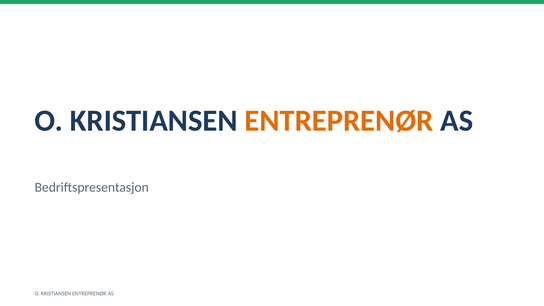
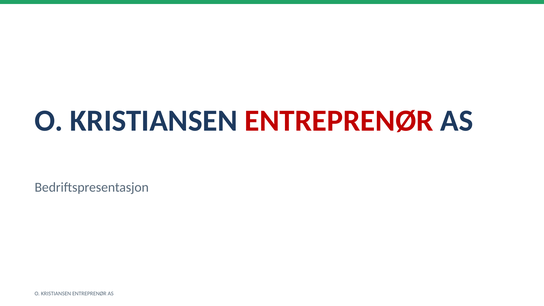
ENTREPRENØR colour: orange -> red (339, 121)
